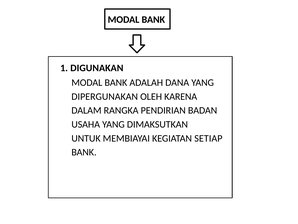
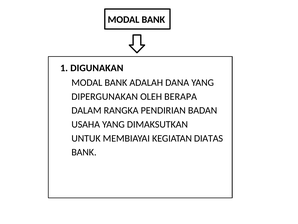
KARENA: KARENA -> BERAPA (181, 96)
SETIAP: SETIAP -> DIATAS (208, 138)
